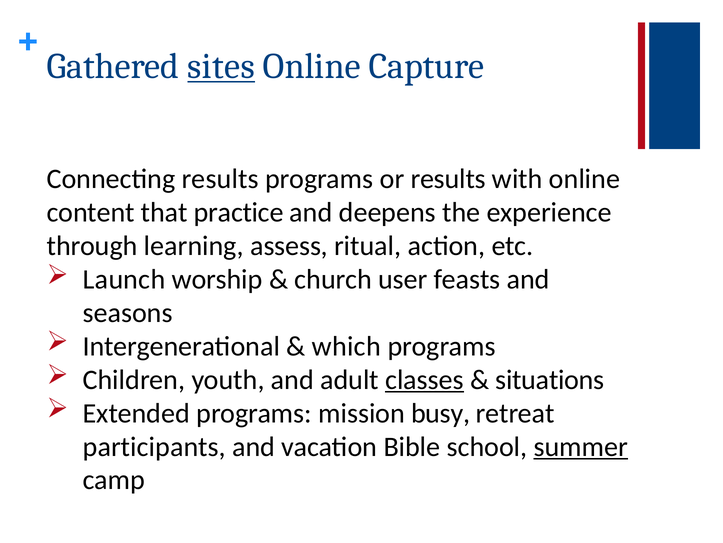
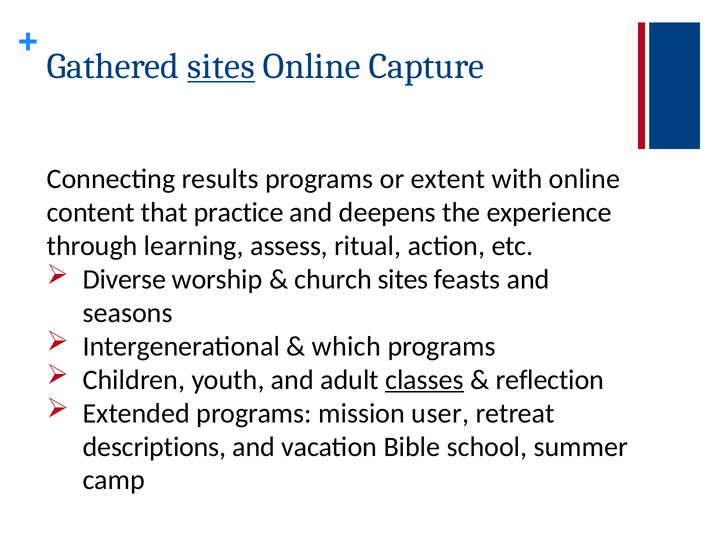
or results: results -> extent (448, 179)
Launch: Launch -> Diverse (124, 279)
church user: user -> sites (403, 279)
situations: situations -> reflection (550, 379)
busy: busy -> user (440, 413)
participants: participants -> descriptions (154, 446)
summer underline: present -> none (581, 446)
